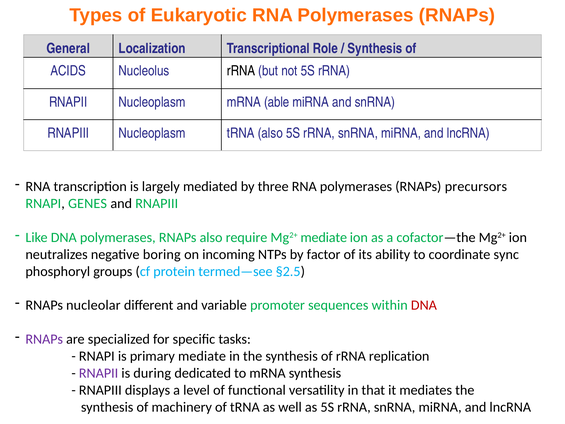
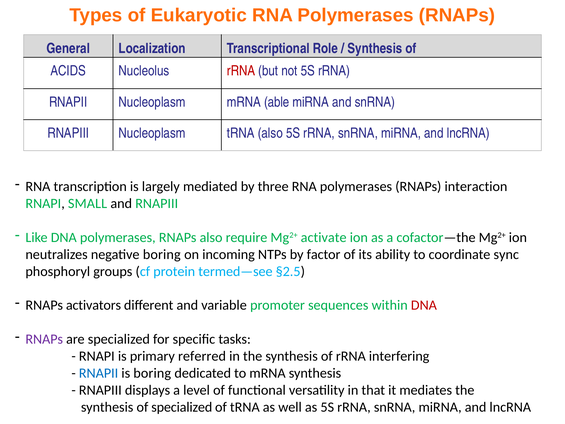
rRNA colour: black -> red (241, 71)
precursors: precursors -> interaction (476, 186)
GENES: GENES -> SMALL (88, 203)
Mg2+ mediate: mediate -> activate (324, 237)
nucleolar: nucleolar -> activators (94, 305)
primary mediate: mediate -> referred (202, 356)
replication: replication -> interfering (399, 356)
RNAPII colour: purple -> blue (99, 373)
is during: during -> boring (152, 373)
of machinery: machinery -> specialized (182, 407)
